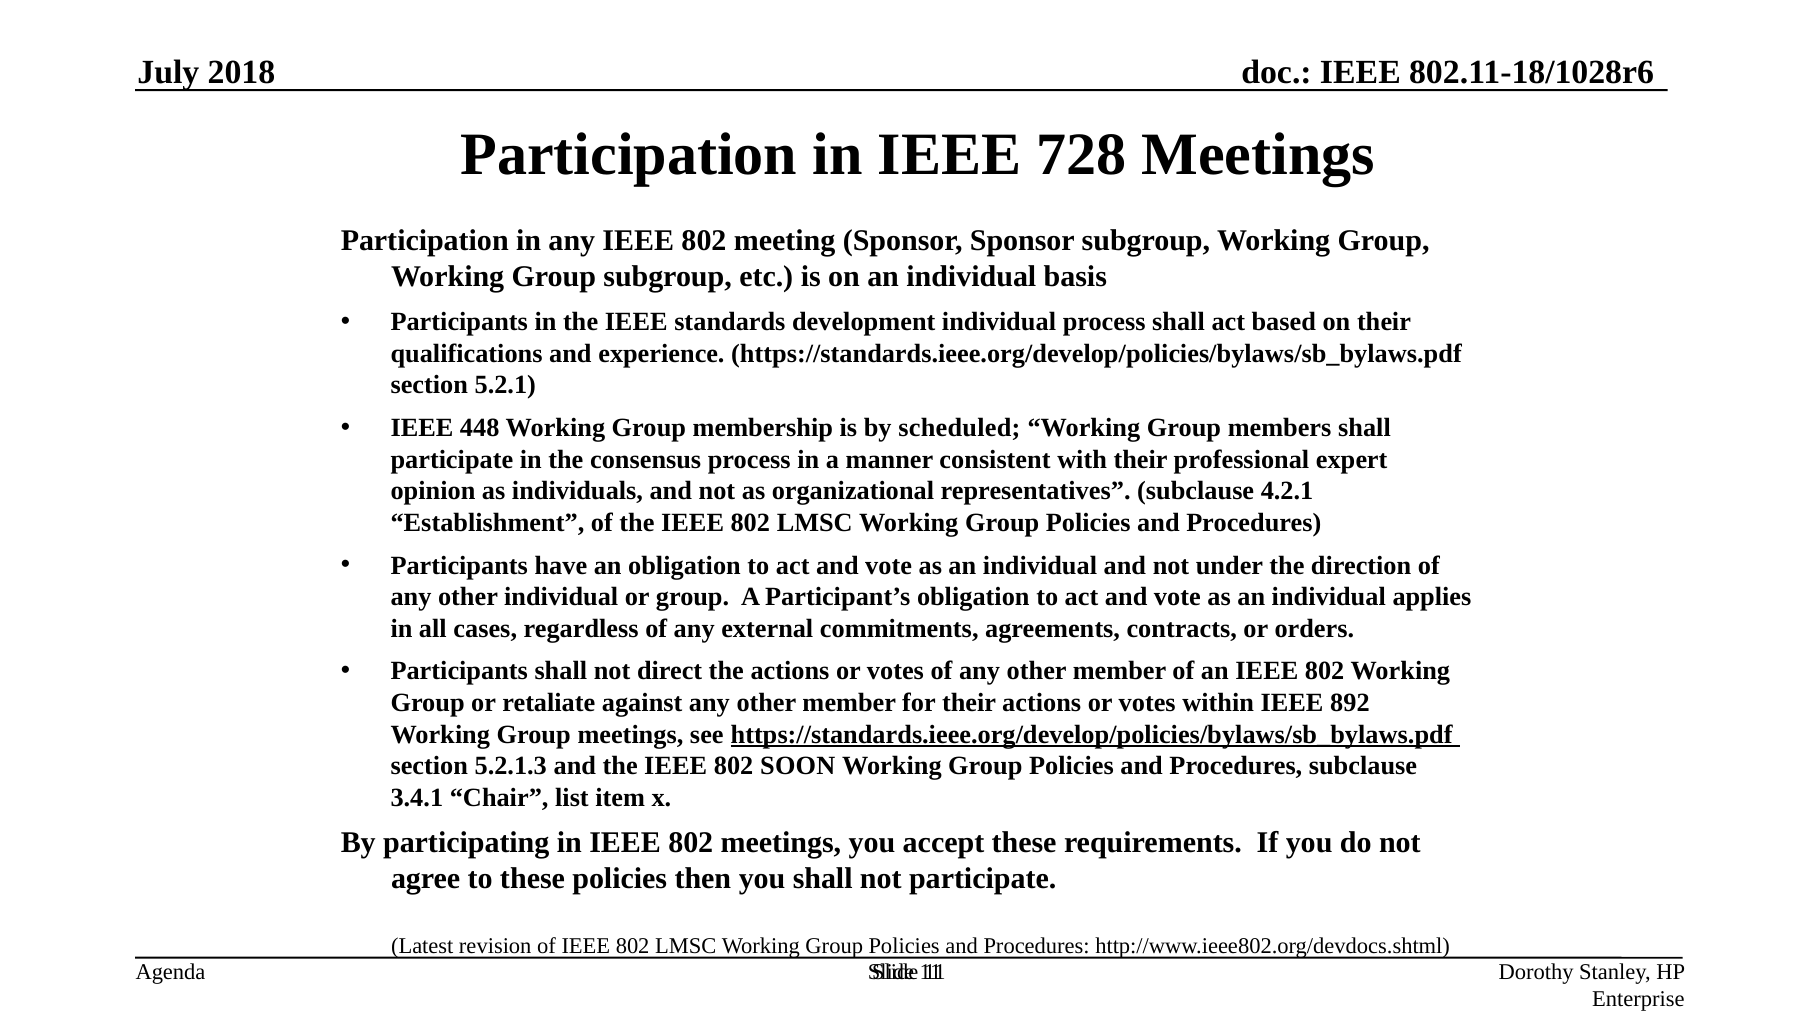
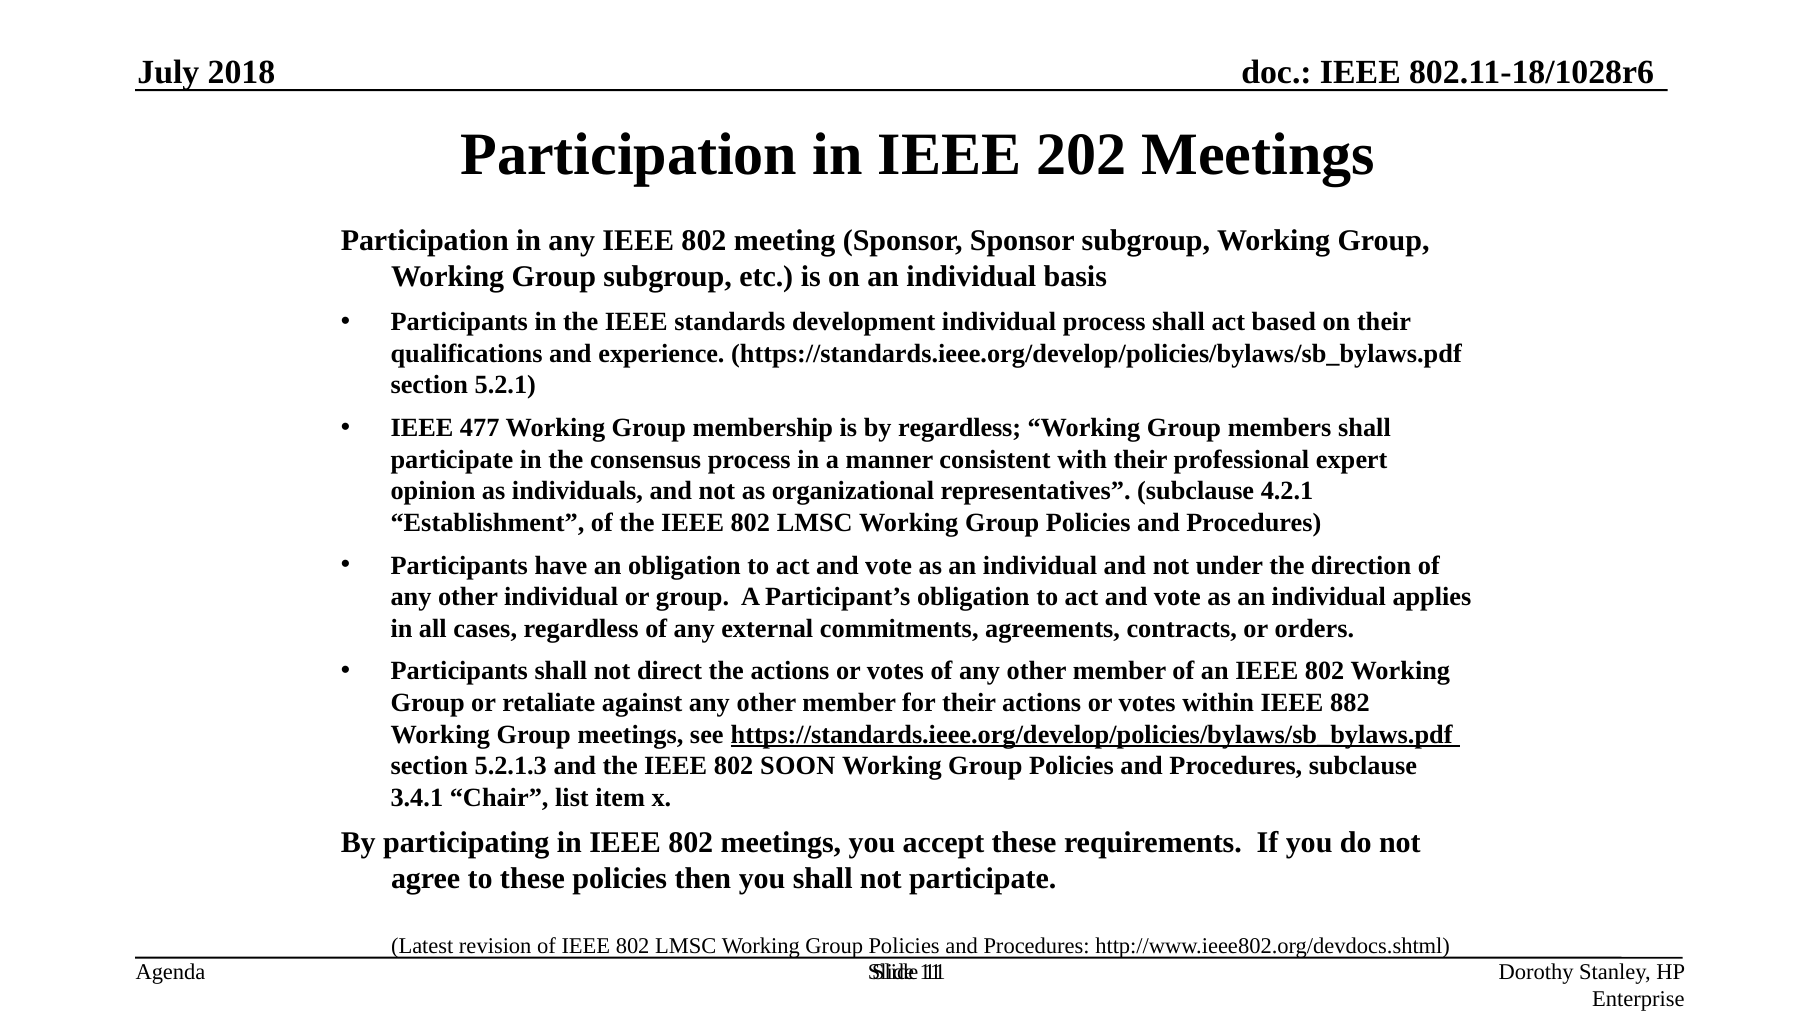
728: 728 -> 202 (1081, 155)
448: 448 -> 477 (480, 428)
by scheduled: scheduled -> regardless (960, 428)
892: 892 -> 882 (1350, 703)
